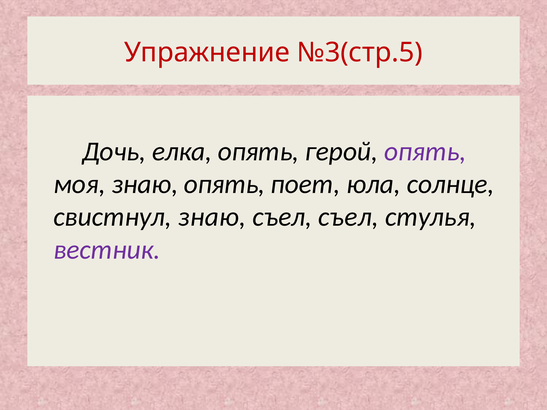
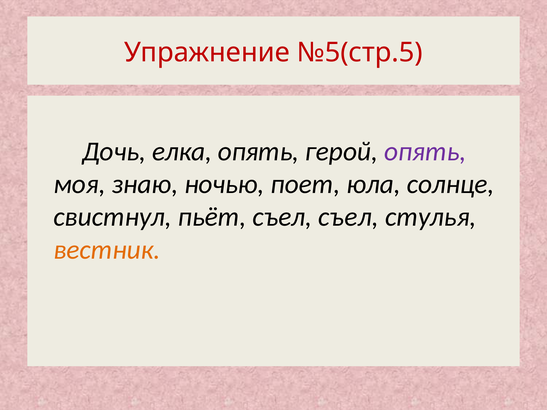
№3(стр.5: №3(стр.5 -> №5(стр.5 (360, 53)
знаю опять: опять -> ночью (224, 184)
свистнул знаю: знаю -> пьёт (212, 217)
вестник colour: purple -> orange (107, 250)
